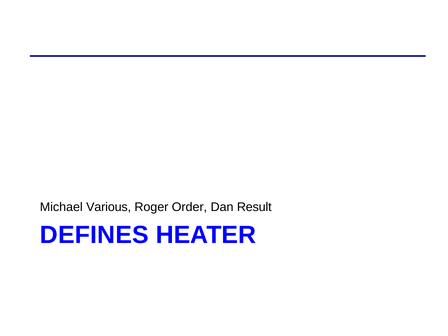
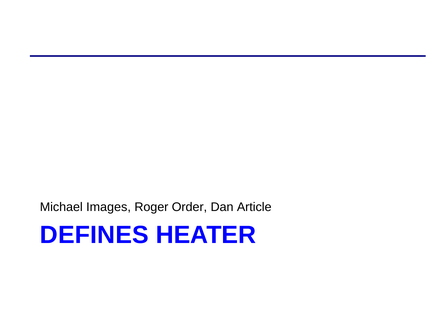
Various: Various -> Images (109, 207)
Result: Result -> Article (254, 207)
